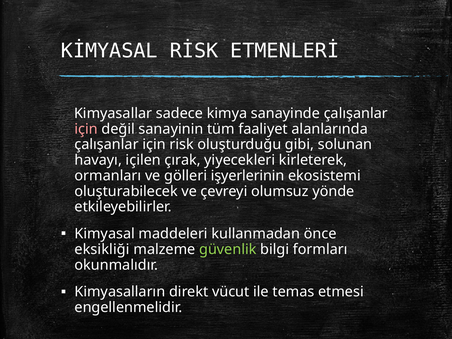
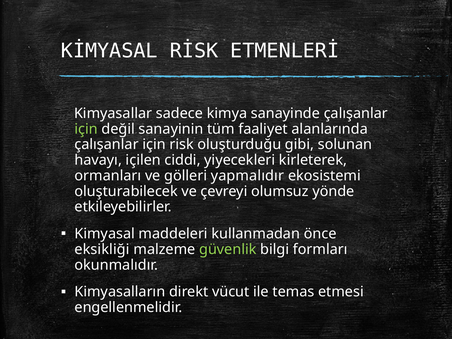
için colour: pink -> light green (86, 129)
çırak: çırak -> ciddi (183, 160)
işyerlerinin: işyerlerinin -> yapmalıdır (248, 176)
